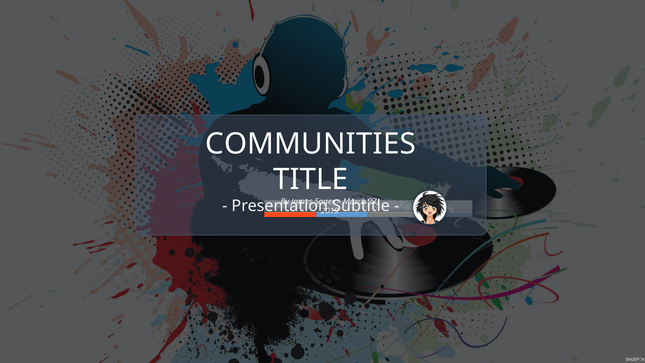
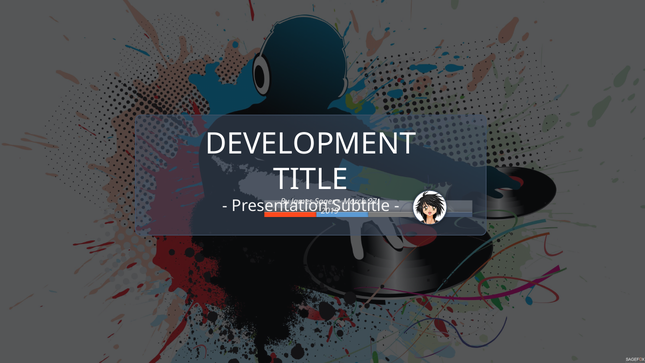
COMMUNITIES: COMMUNITIES -> DEVELOPMENT (311, 144)
